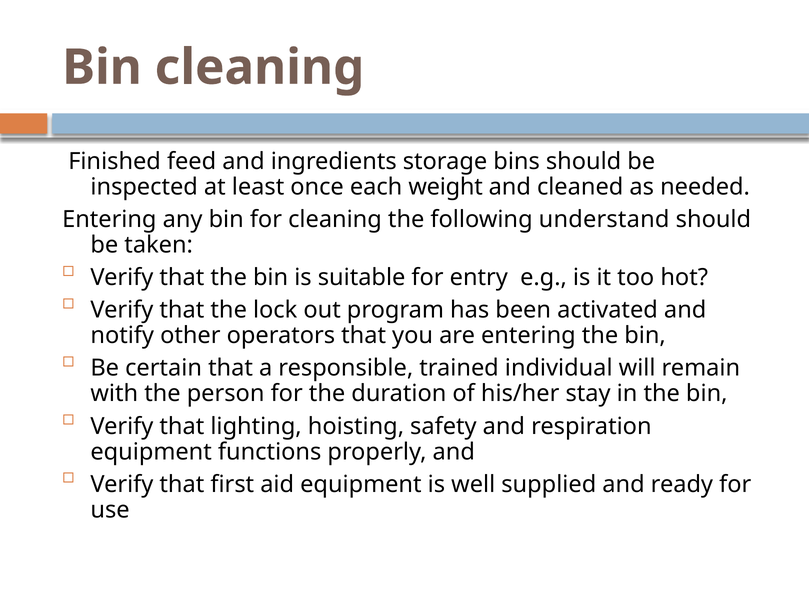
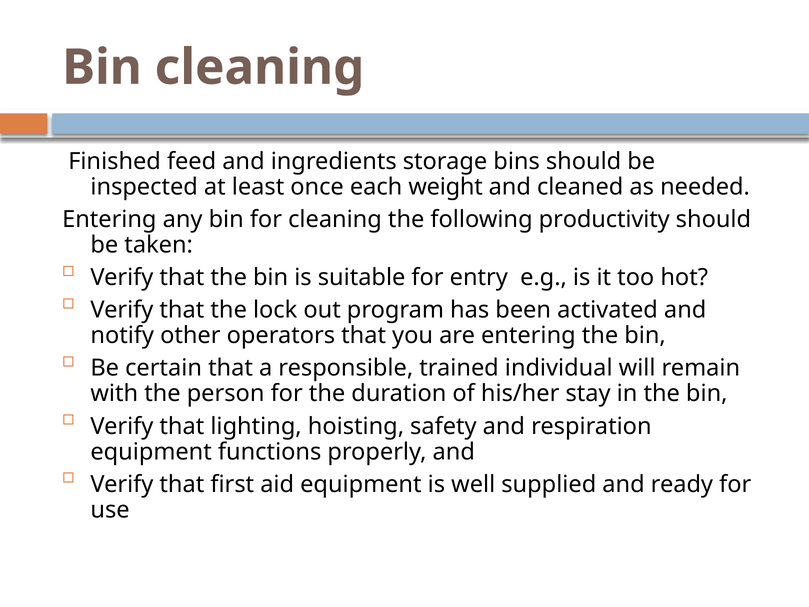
understand: understand -> productivity (604, 219)
